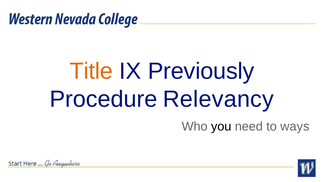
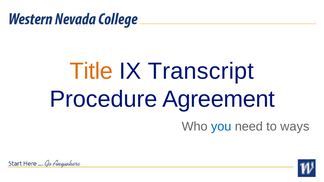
Previously: Previously -> Transcript (201, 71)
Relevancy: Relevancy -> Agreement (219, 99)
you colour: black -> blue (221, 127)
